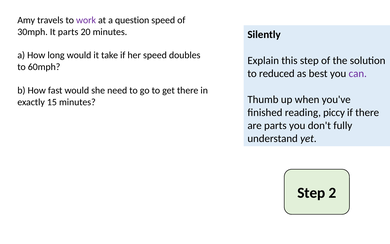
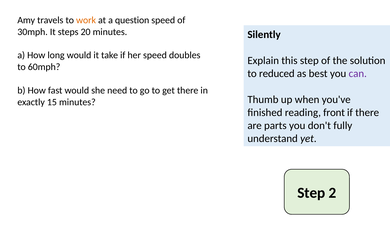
work colour: purple -> orange (86, 20)
It parts: parts -> steps (68, 32)
piccy: piccy -> front (334, 112)
